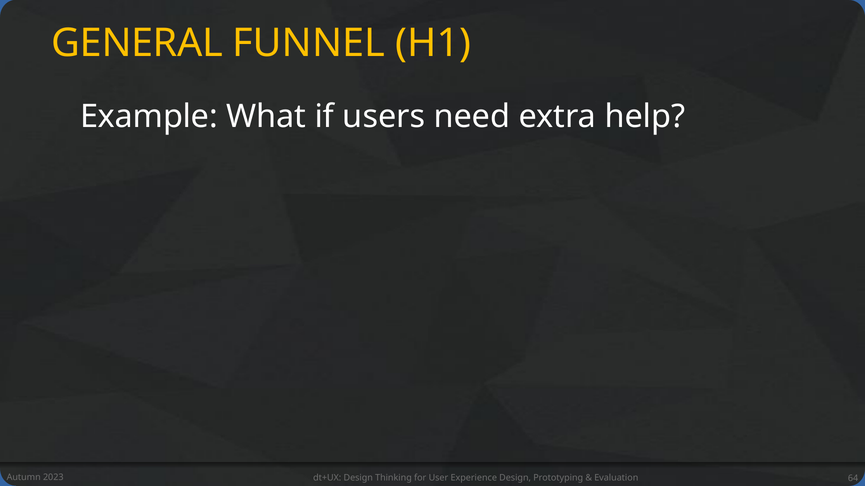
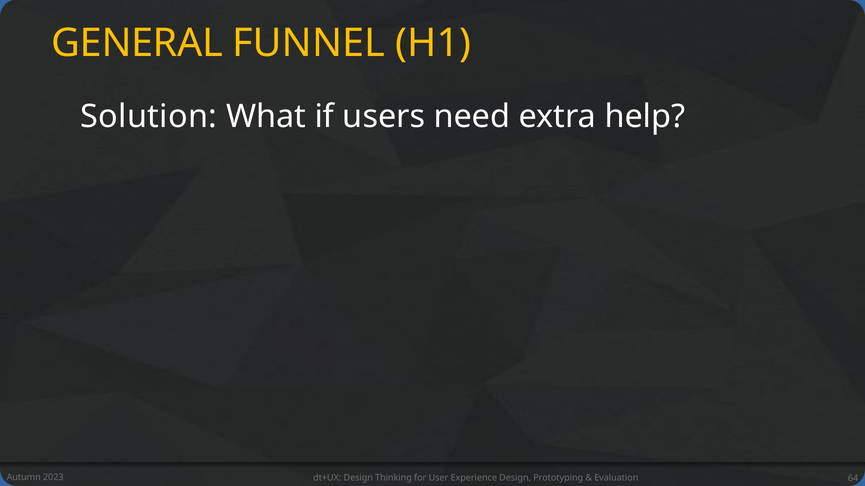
Example: Example -> Solution (149, 117)
